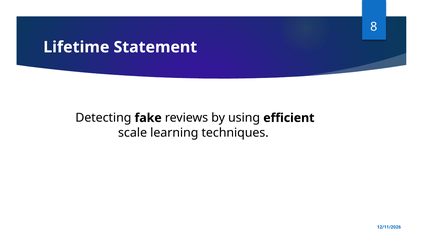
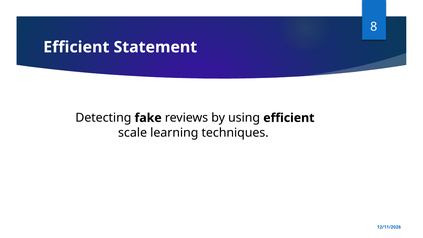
Lifetime: Lifetime -> Efficient (76, 47)
